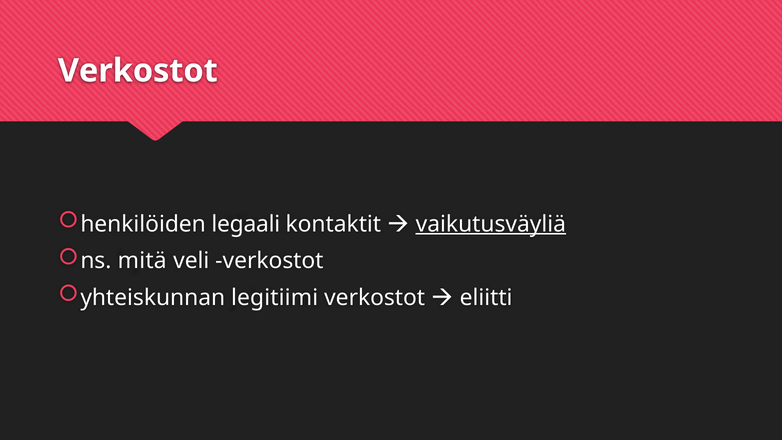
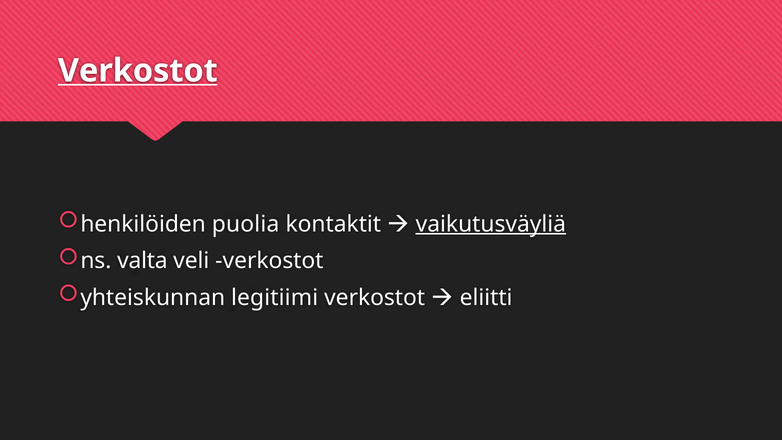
Verkostot underline: none -> present (138, 71)
legaali: legaali -> puolia (246, 224)
mitä: mitä -> valta (142, 261)
